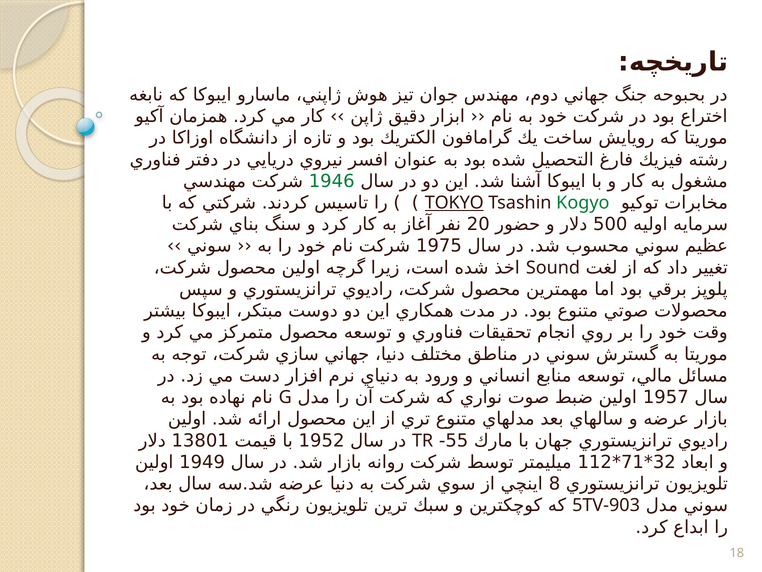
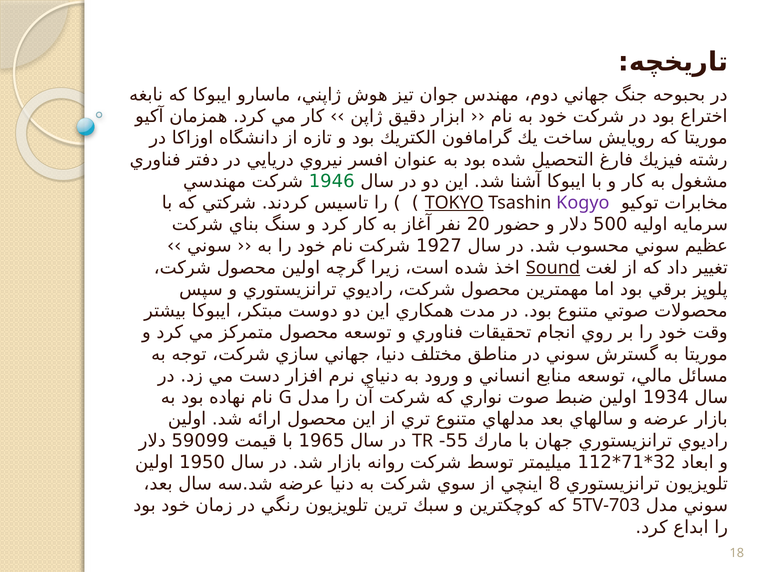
Kogyo colour: green -> purple (583, 203)
1975: 1975 -> 1927 (439, 246)
Sound underline: none -> present (553, 267)
1957: 1957 -> 1934 (666, 397)
13801: 13801 -> 59099 (200, 440)
1952: 1952 -> 1965 (322, 440)
1949: 1949 -> 1950 (202, 462)
5TV-903: 5TV-903 -> 5TV-703 (606, 505)
